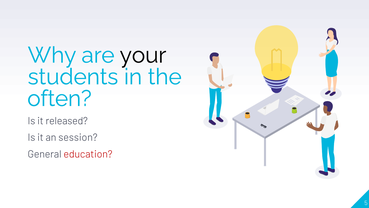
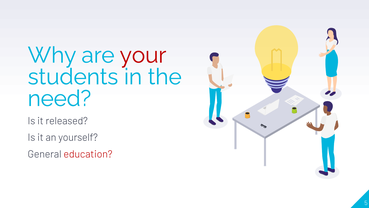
your colour: black -> red (143, 55)
often: often -> need (59, 98)
session: session -> yourself (78, 137)
